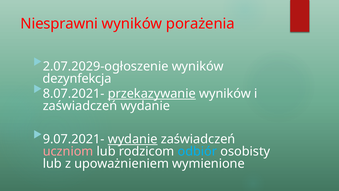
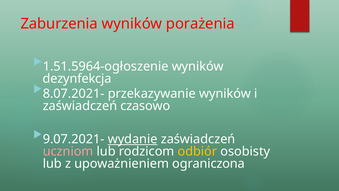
Niesprawni: Niesprawni -> Zaburzenia (59, 24)
2.07.2029-ogłoszenie: 2.07.2029-ogłoszenie -> 1.51.5964-ogłoszenie (106, 66)
przekazywanie underline: present -> none (152, 94)
zaświadczeń wydanie: wydanie -> czasowo (145, 106)
odbiór colour: light blue -> yellow (197, 151)
wymienione: wymienione -> ograniczona (209, 163)
